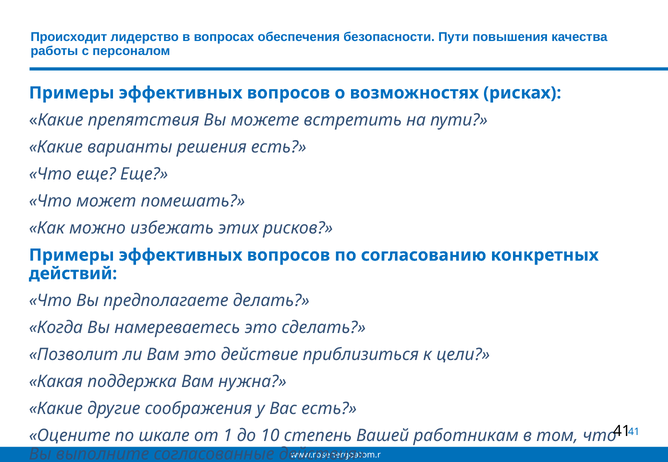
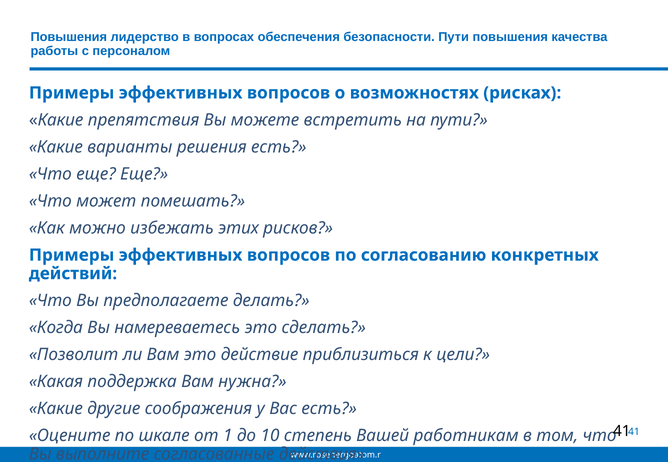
Происходит: Происходит -> Повышения (69, 37)
